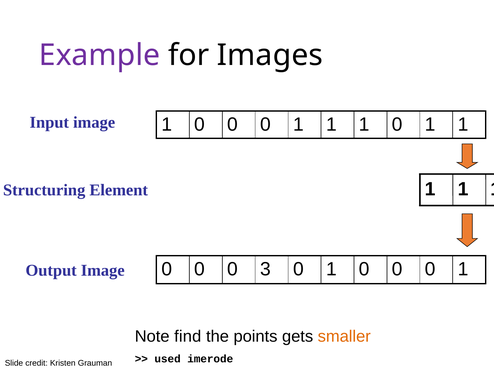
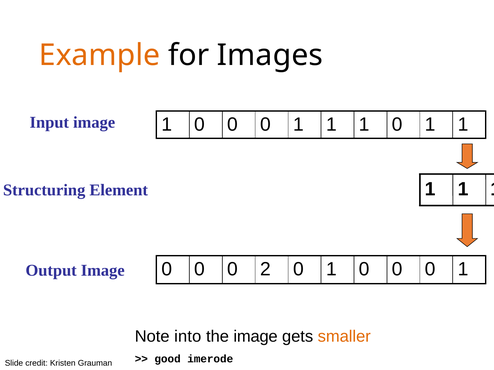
Example colour: purple -> orange (100, 55)
3: 3 -> 2 (265, 270)
find: find -> into (188, 337)
the points: points -> image (256, 337)
used: used -> good (168, 359)
